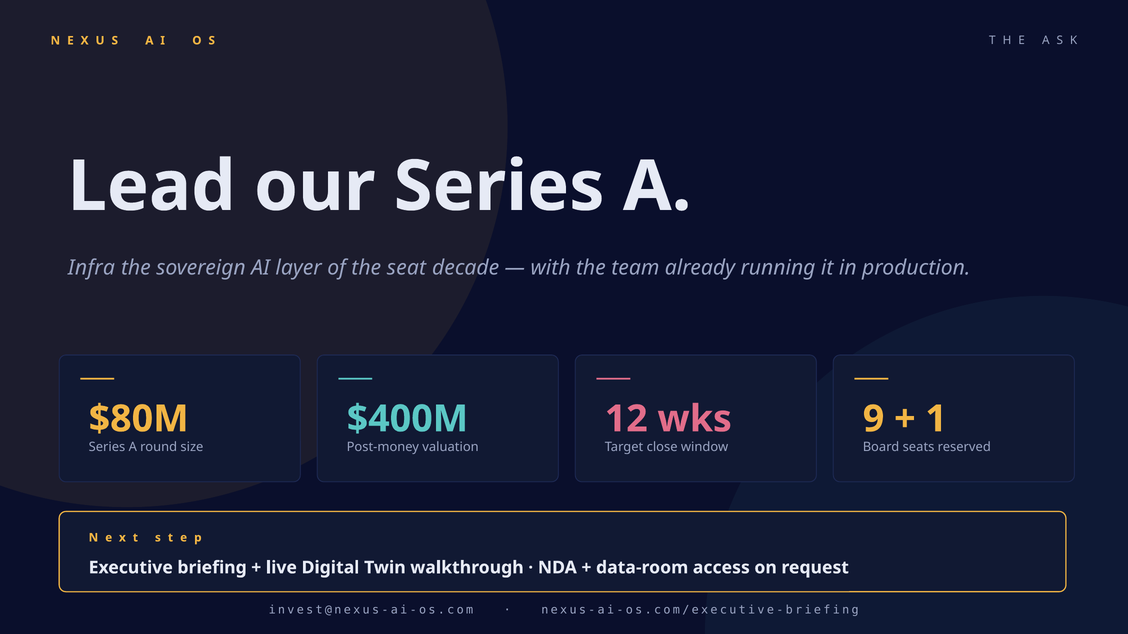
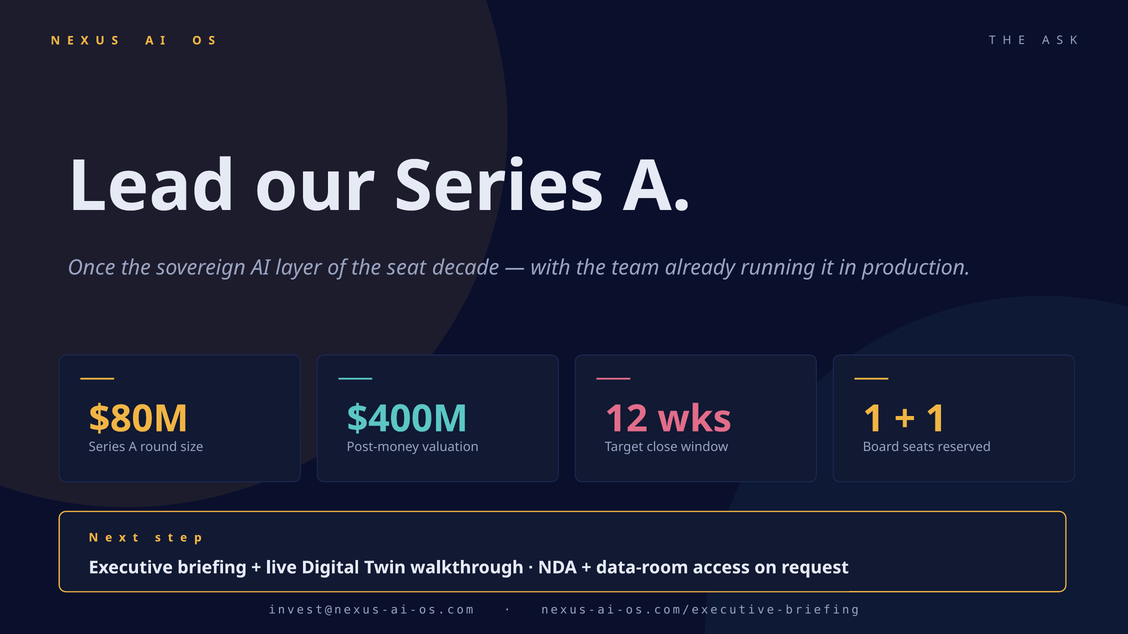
Infra: Infra -> Once (91, 268)
9: 9 -> 1 (874, 419)
